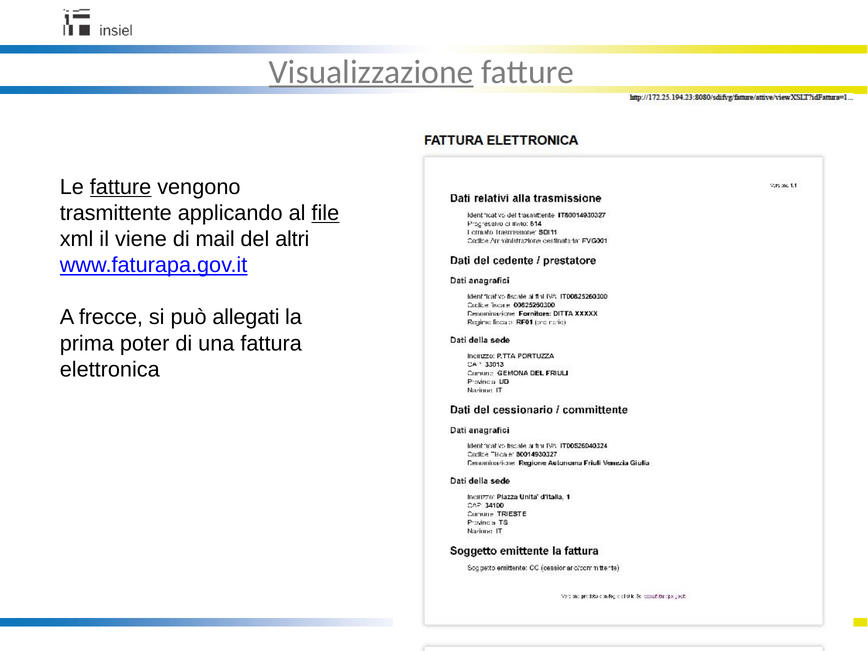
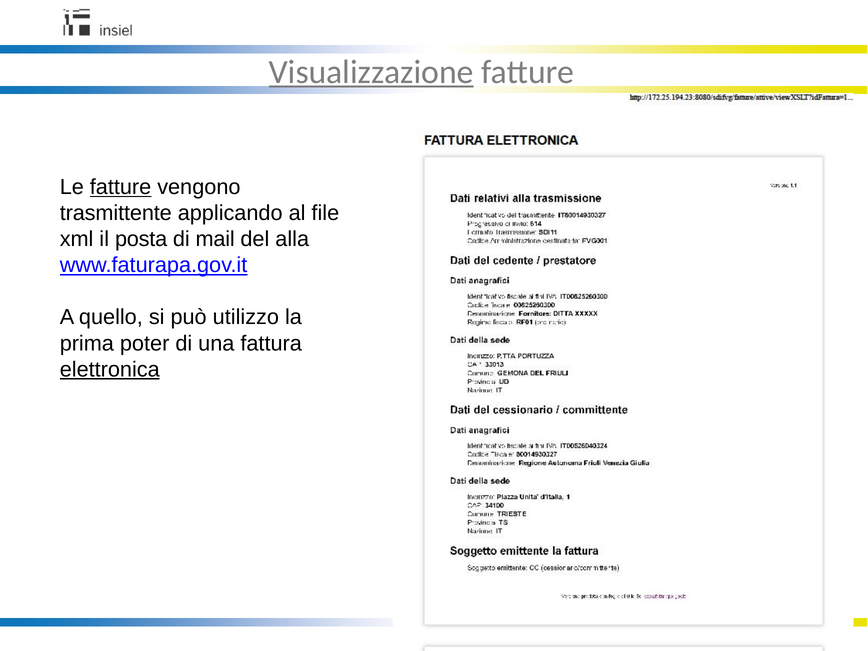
file underline: present -> none (325, 213)
viene: viene -> posta (141, 239)
altri: altri -> alla (292, 239)
frecce: frecce -> quello (111, 317)
allegati: allegati -> utilizzo (246, 317)
elettronica underline: none -> present (110, 369)
